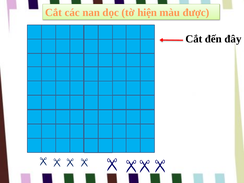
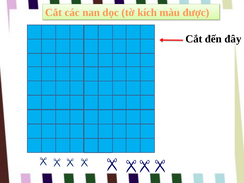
hiện: hiện -> kích (147, 13)
